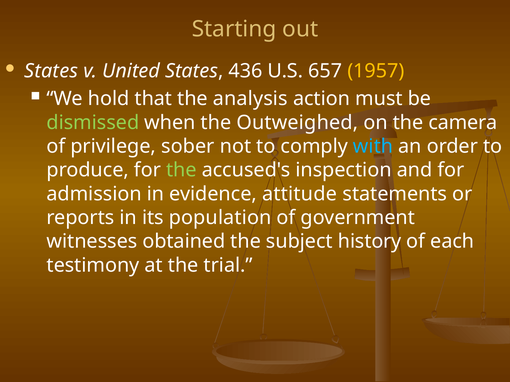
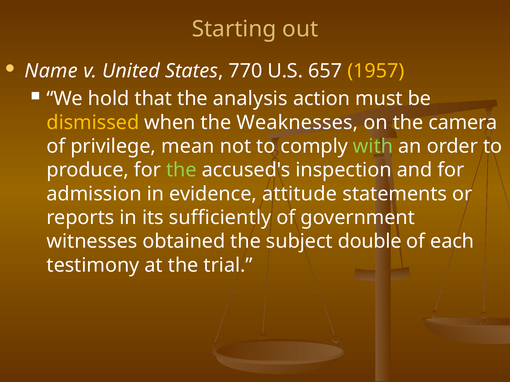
States: States -> Name (51, 71)
436: 436 -> 770 (245, 71)
dismissed colour: light green -> yellow (93, 123)
Outweighed: Outweighed -> Weaknesses (297, 123)
sober: sober -> mean (188, 147)
with colour: light blue -> light green (373, 147)
population: population -> sufficiently (220, 218)
history: history -> double (370, 242)
